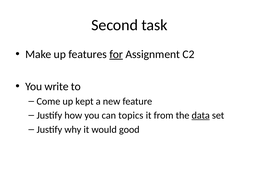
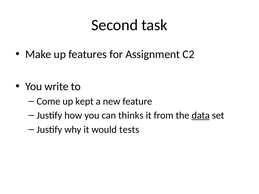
for underline: present -> none (116, 54)
topics: topics -> thinks (131, 116)
good: good -> tests (129, 130)
